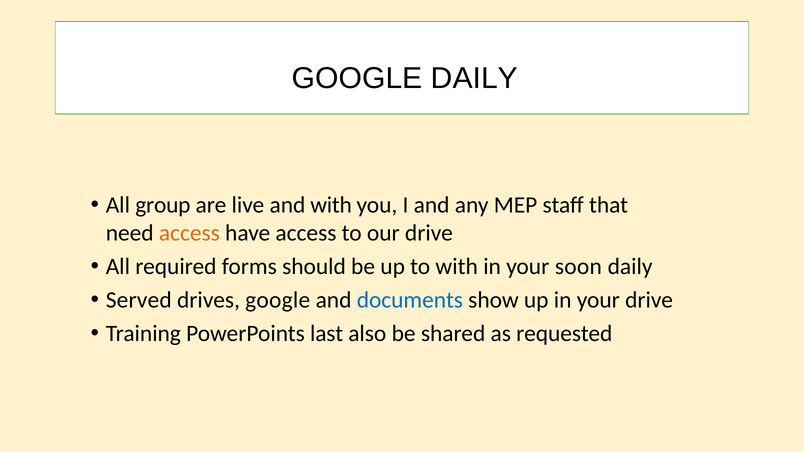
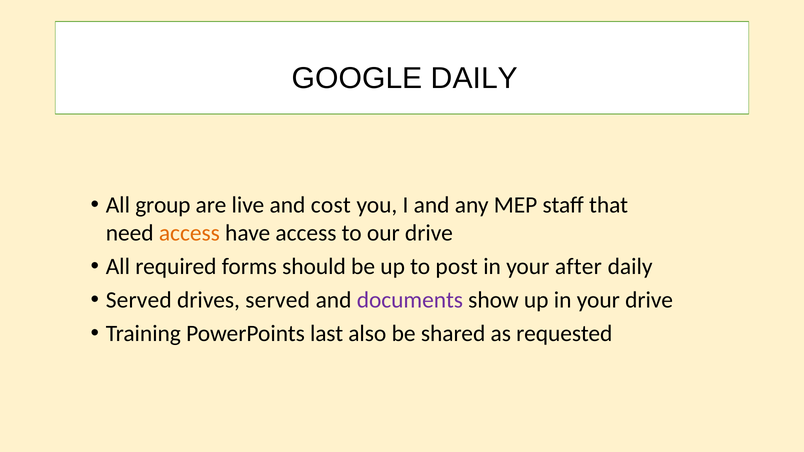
and with: with -> cost (331, 205)
to with: with -> post (457, 267)
soon: soon -> after (578, 267)
drives google: google -> served (278, 300)
documents colour: blue -> purple (410, 300)
